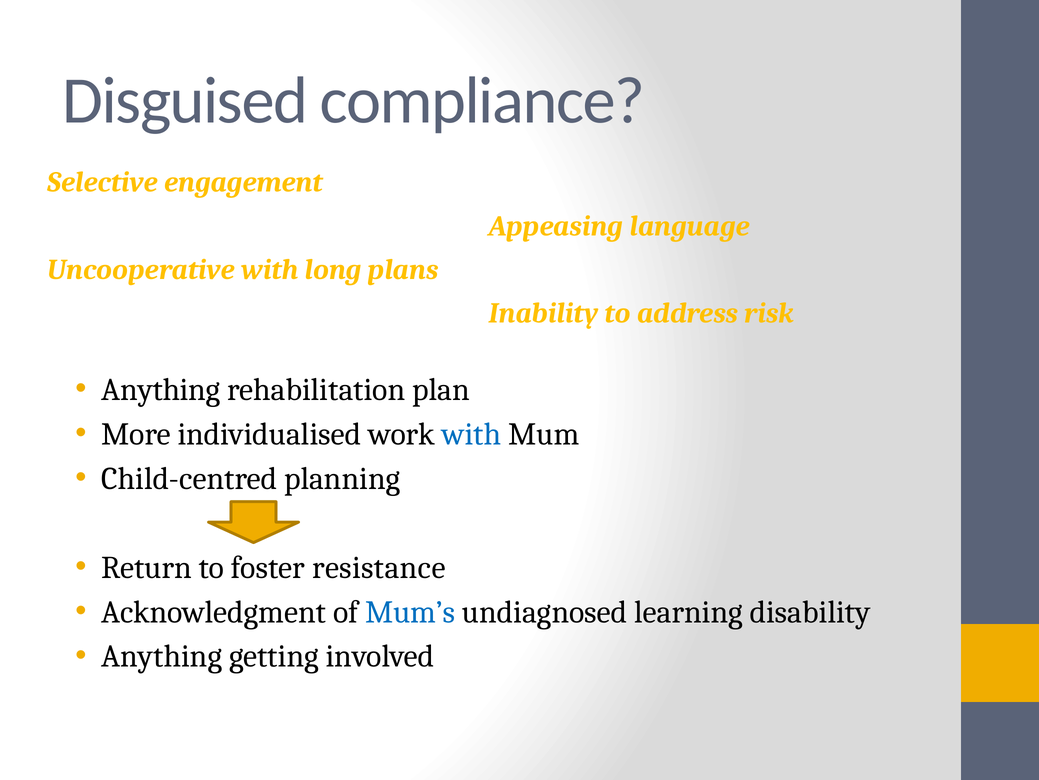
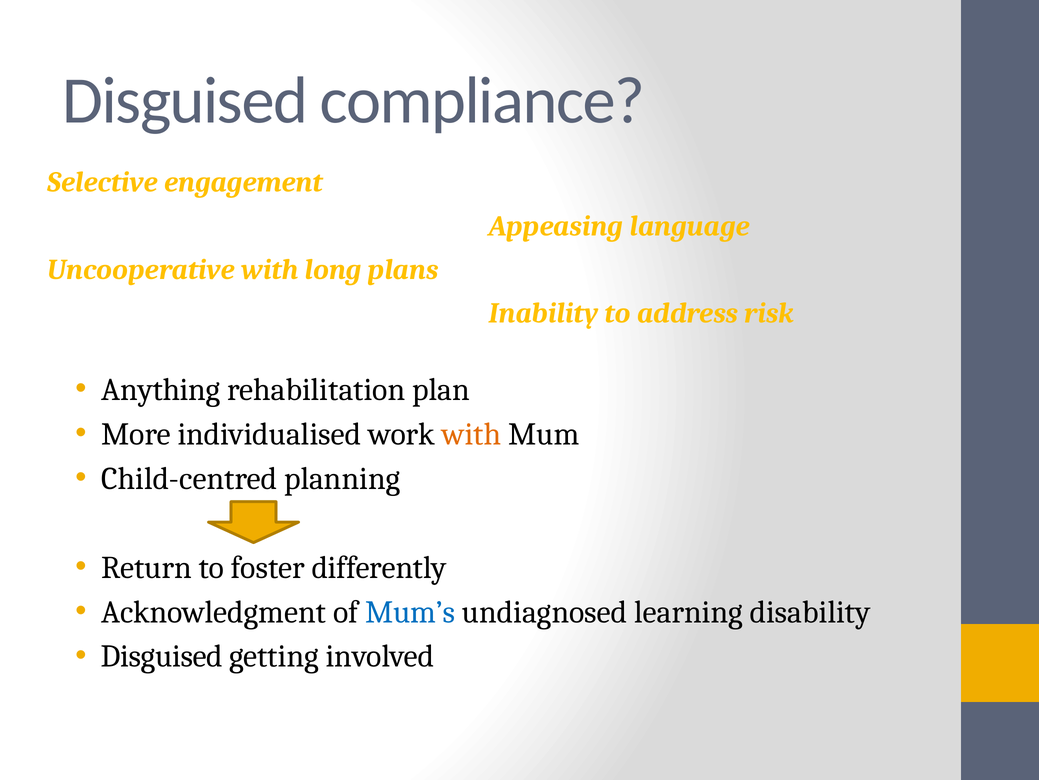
with colour: blue -> orange (471, 434)
resistance: resistance -> differently (379, 567)
Anything: Anything -> Disguised (162, 656)
